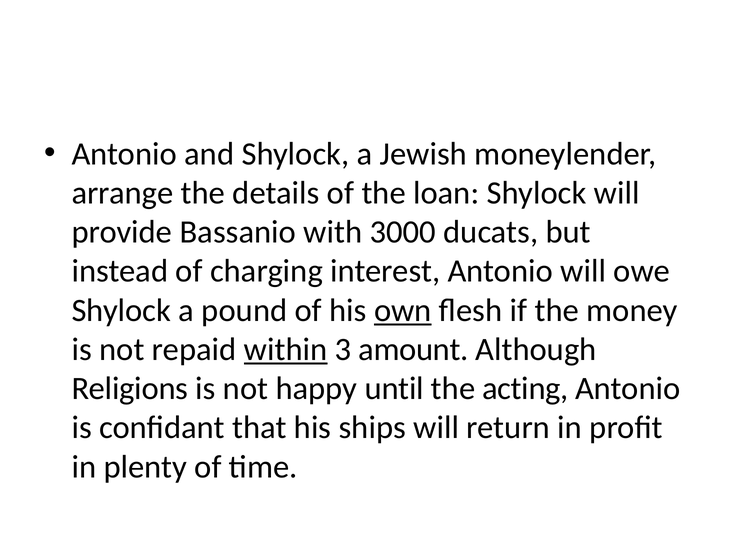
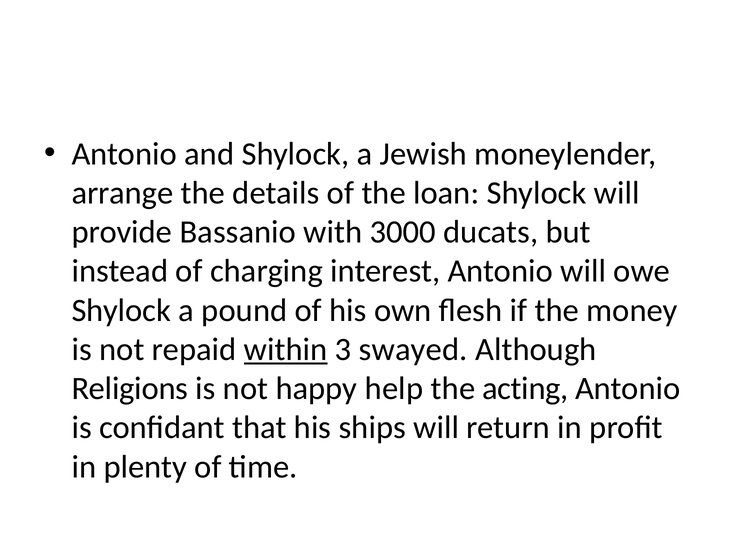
own underline: present -> none (403, 311)
amount: amount -> swayed (413, 350)
until: until -> help (394, 389)
